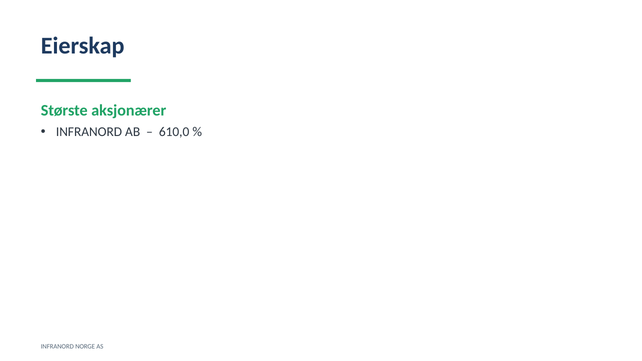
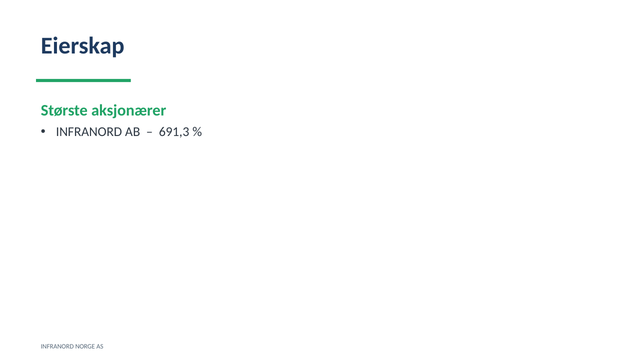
610,0: 610,0 -> 691,3 (174, 132)
